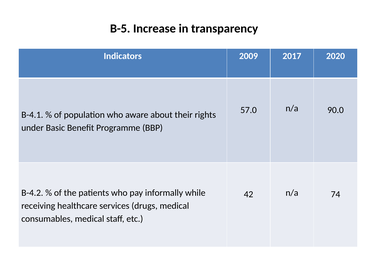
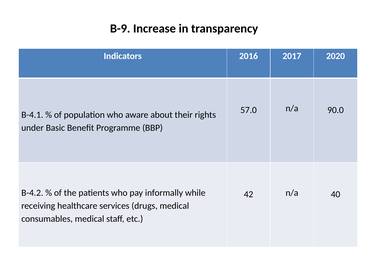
В-5: В-5 -> В-9 (120, 28)
2009: 2009 -> 2016 (249, 56)
74: 74 -> 40 (336, 195)
